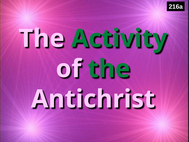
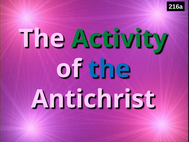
the colour: green -> blue (109, 69)
